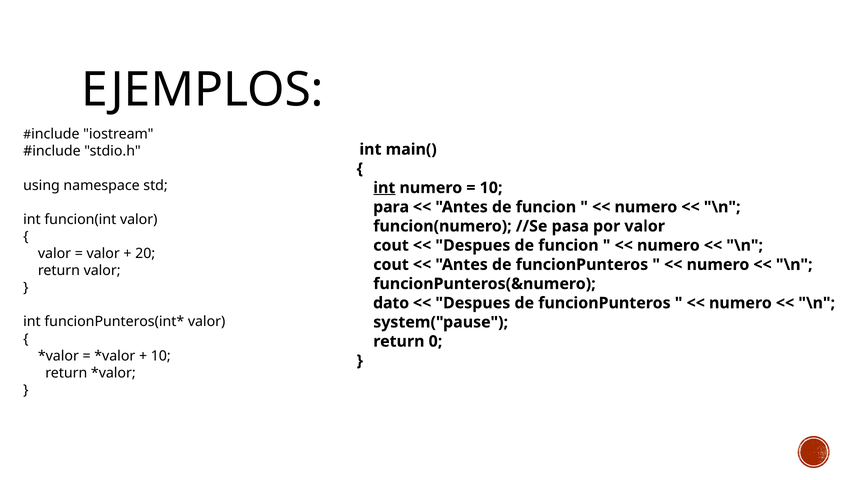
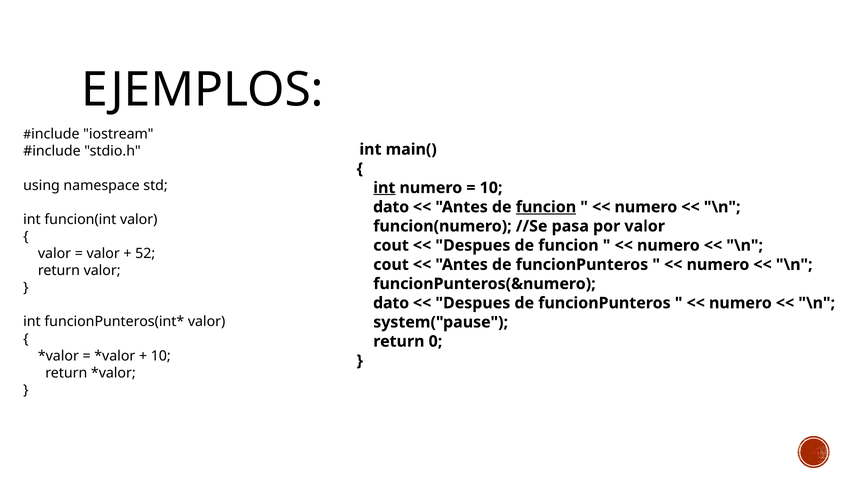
para: para -> dato (391, 207)
funcion underline: none -> present (546, 207)
20: 20 -> 52 (145, 253)
